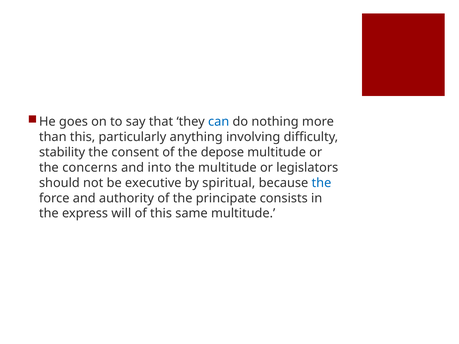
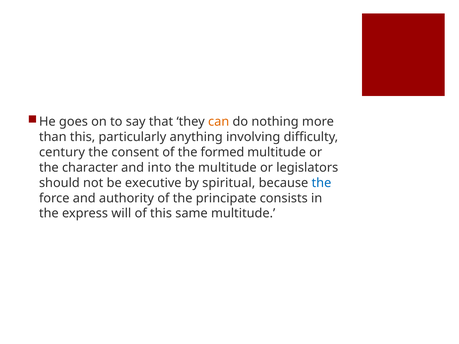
can colour: blue -> orange (219, 122)
stability: stability -> century (62, 152)
depose: depose -> formed (222, 152)
concerns: concerns -> character (90, 168)
